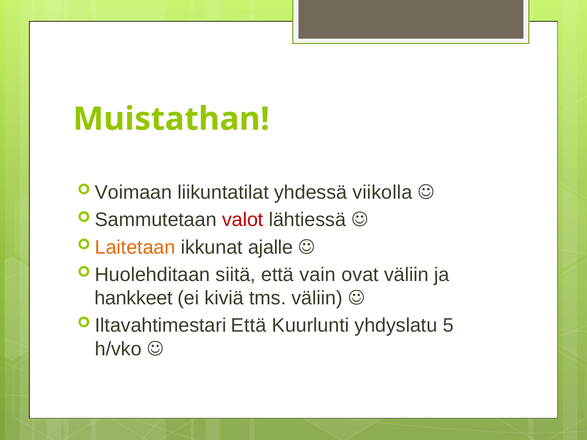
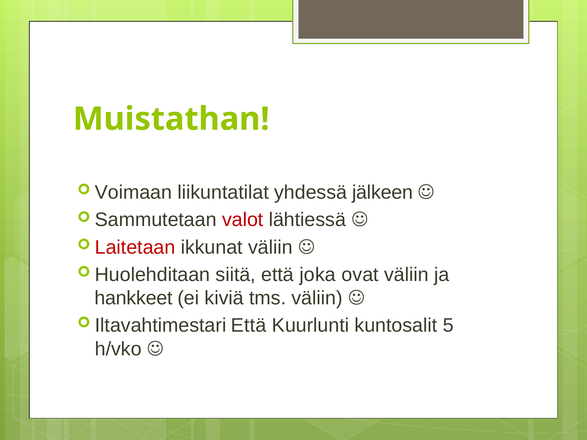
viikolla: viikolla -> jälkeen (383, 193)
Laitetaan colour: orange -> red (135, 247)
ikkunat ajalle: ajalle -> väliin (270, 247)
vain: vain -> joka (318, 275)
yhdyslatu: yhdyslatu -> kuntosalit (396, 326)
